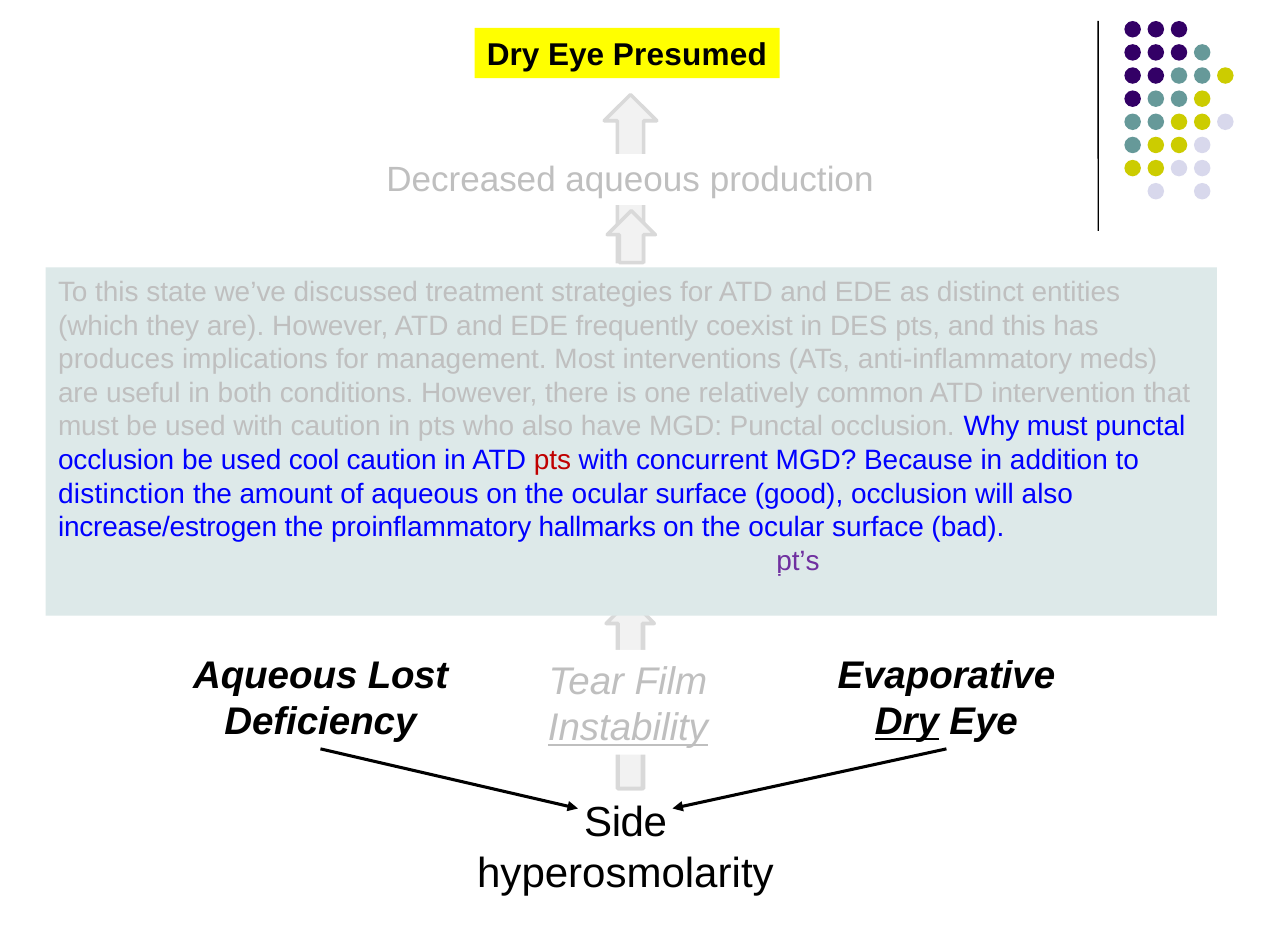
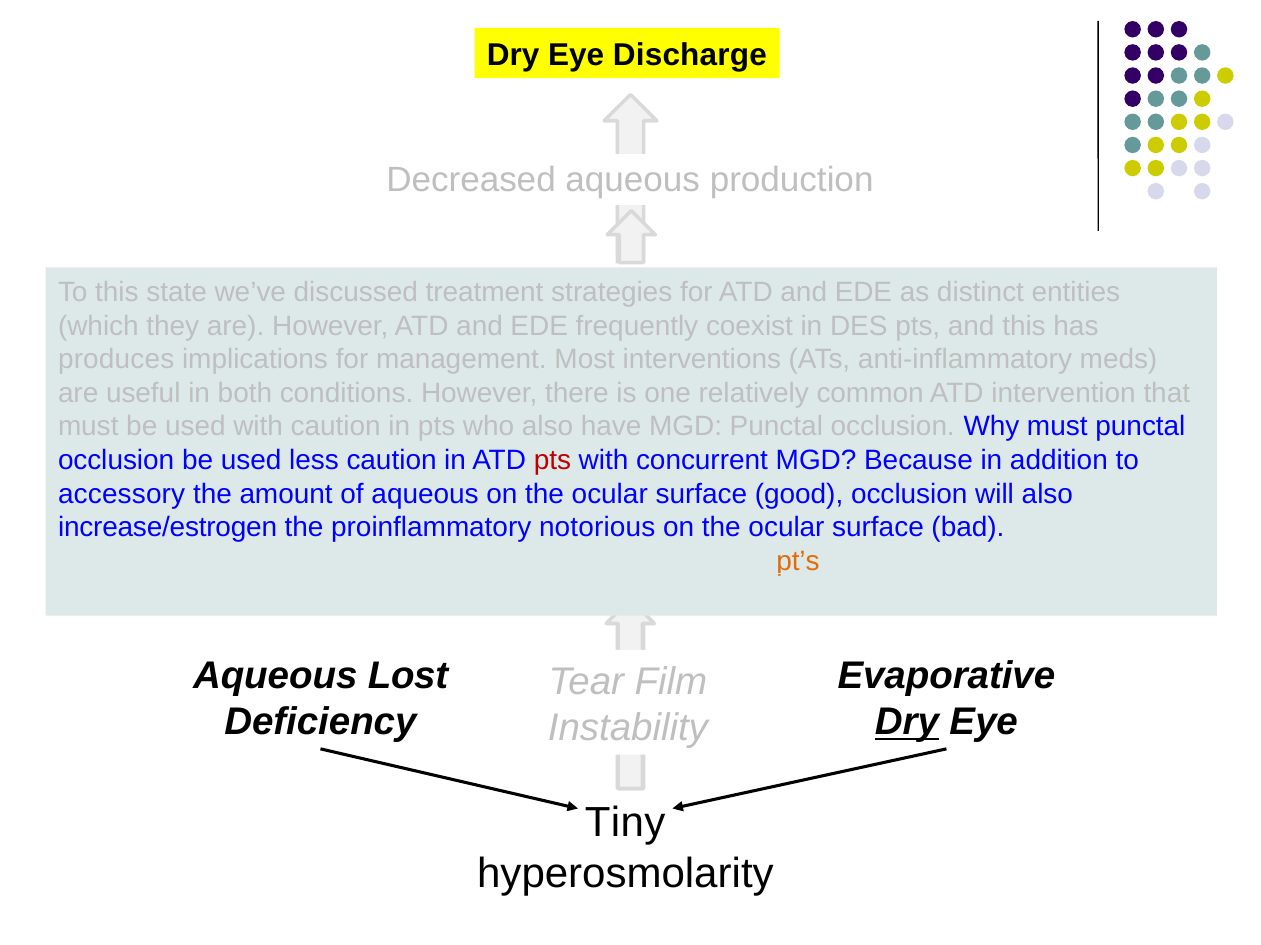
Presumed: Presumed -> Discharge (690, 55)
cool: cool -> less (314, 461)
distinction: distinction -> accessory (122, 494)
hallmarks: hallmarks -> notorious (597, 528)
pt’s colour: purple -> orange (798, 561)
Instability underline: present -> none (628, 729)
Side: Side -> Tiny (625, 823)
